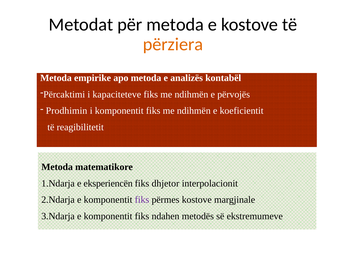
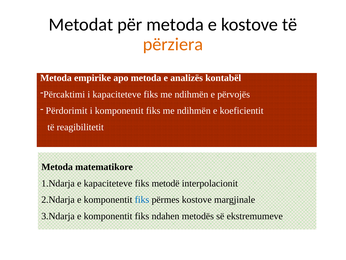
Prodhimin: Prodhimin -> Përdorimit (67, 110)
e eksperiencën: eksperiencën -> kapaciteteve (108, 183)
dhjetor: dhjetor -> metodë (166, 183)
fiks colour: purple -> blue (142, 199)
